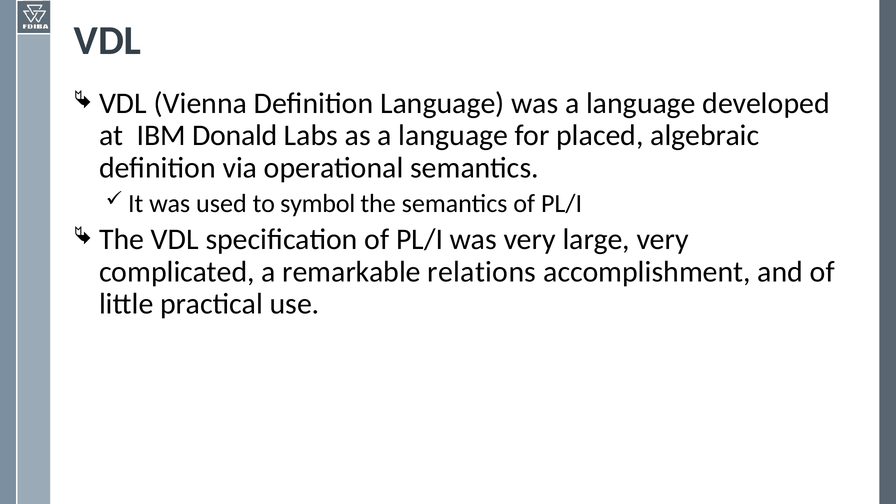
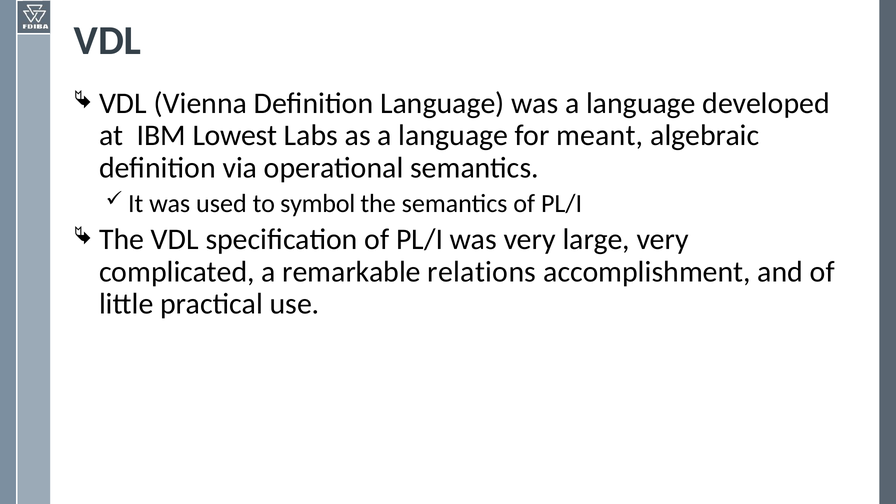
Donald: Donald -> Lowest (235, 136)
placed: placed -> meant (600, 136)
